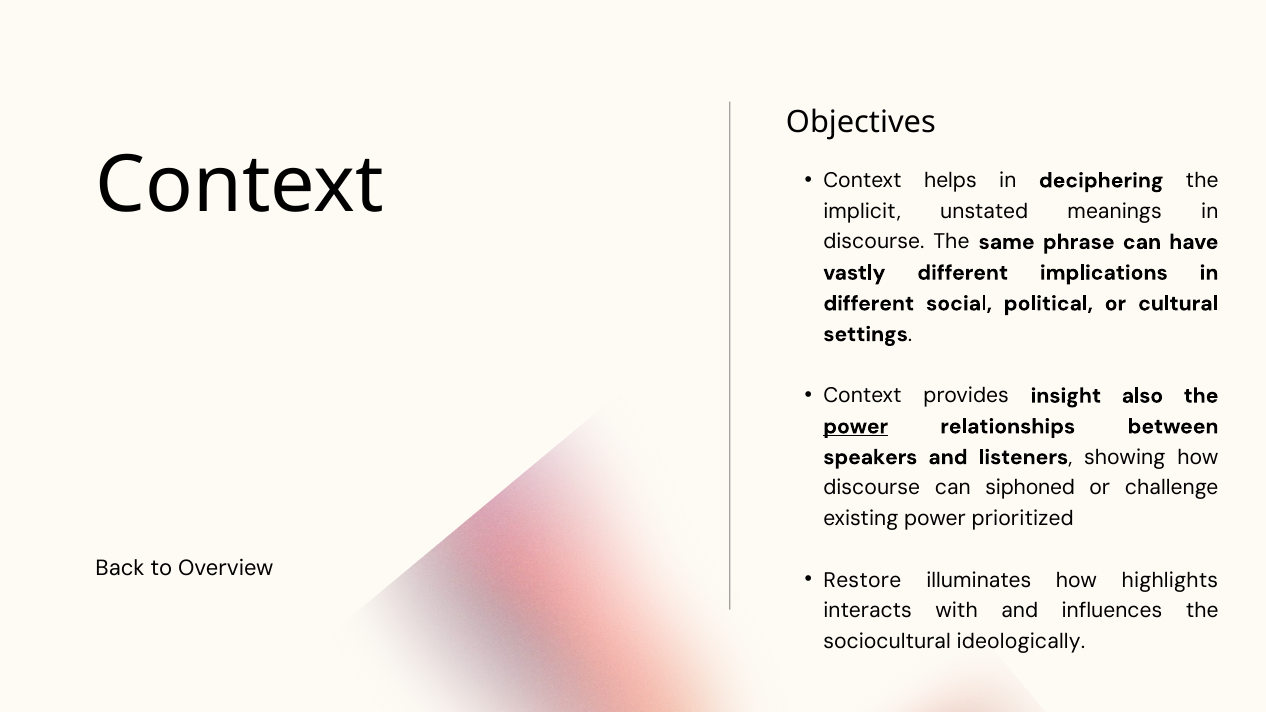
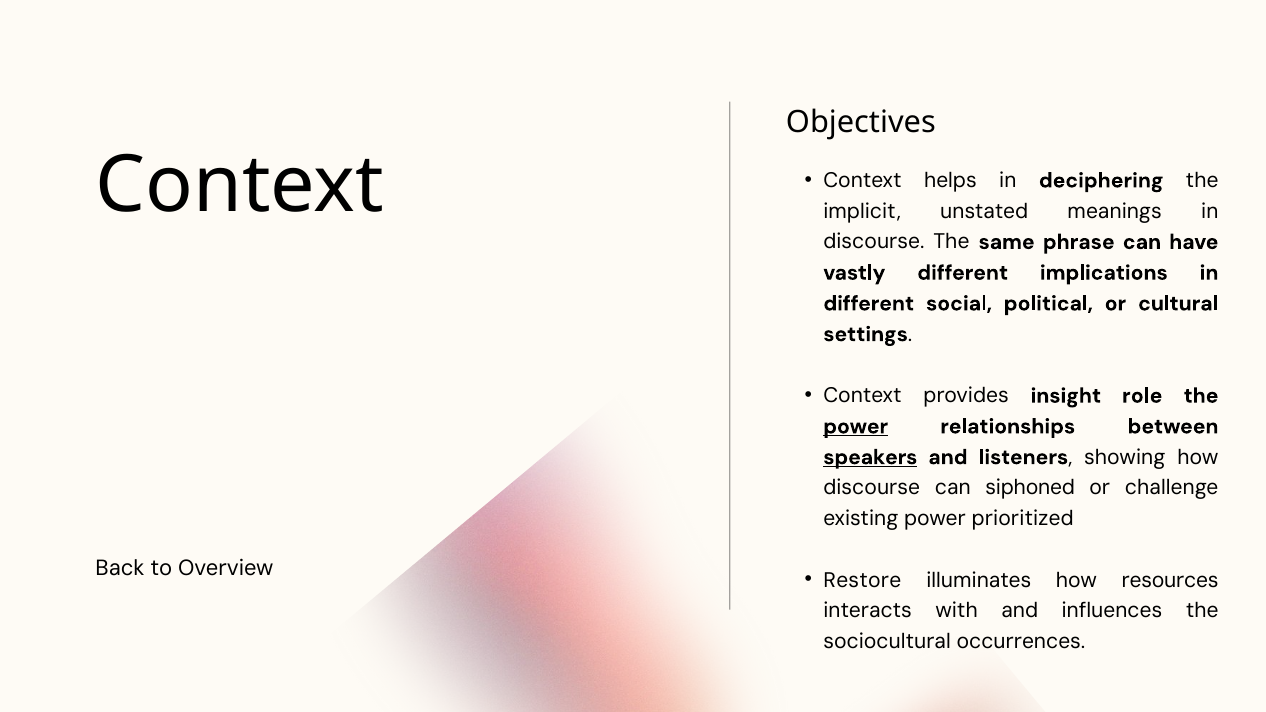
also: also -> role (1142, 396)
speakers underline: none -> present (870, 457)
highlights: highlights -> resources (1170, 580)
ideologically: ideologically -> occurrences (1021, 642)
